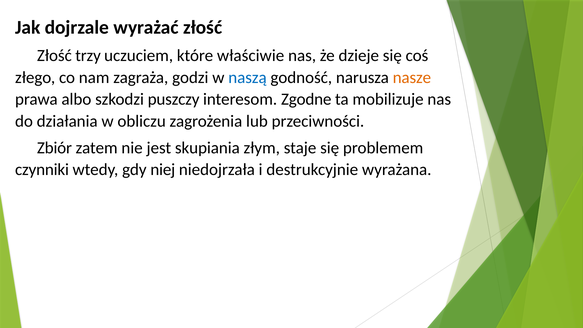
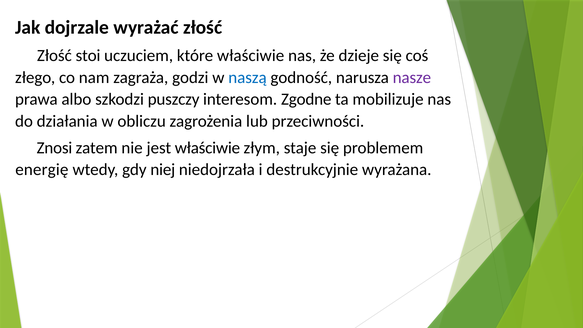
trzy: trzy -> stoi (88, 56)
nasze colour: orange -> purple (412, 77)
Zbiór: Zbiór -> Znosi (54, 148)
jest skupiania: skupiania -> właściwie (207, 148)
czynniki: czynniki -> energię (42, 170)
